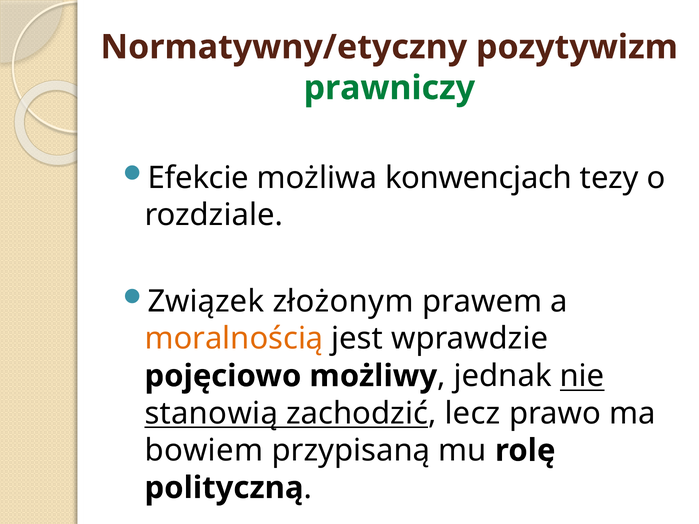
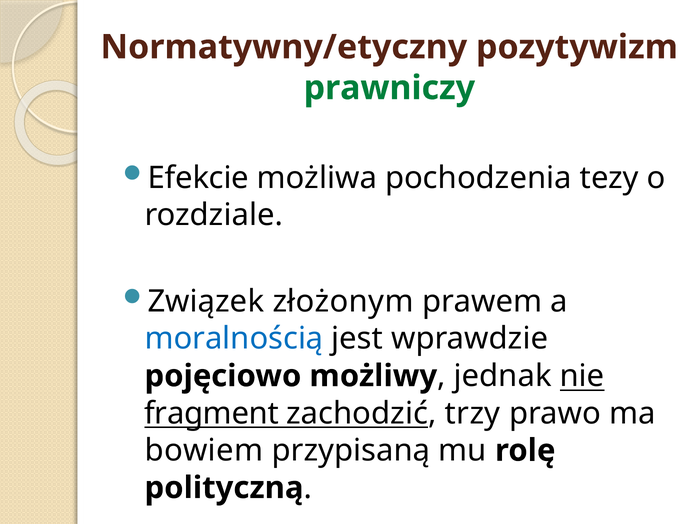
konwencjach: konwencjach -> pochodzenia (478, 178)
moralnością colour: orange -> blue (234, 339)
stanowią: stanowią -> fragment (212, 413)
lecz: lecz -> trzy (473, 413)
